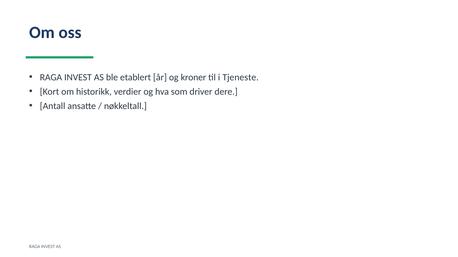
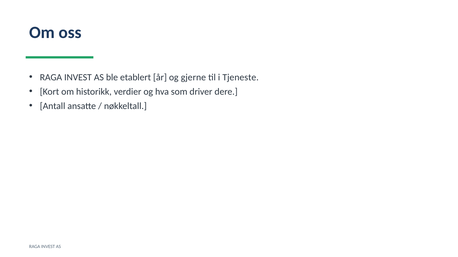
kroner: kroner -> gjerne (193, 78)
